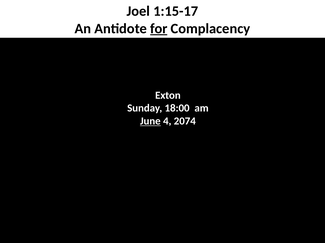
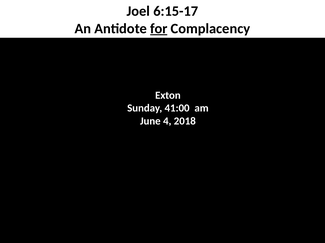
1:15-17: 1:15-17 -> 6:15-17 (176, 11)
18:00: 18:00 -> 41:00 (177, 109)
June underline: present -> none (150, 122)
2074: 2074 -> 2018 (185, 122)
